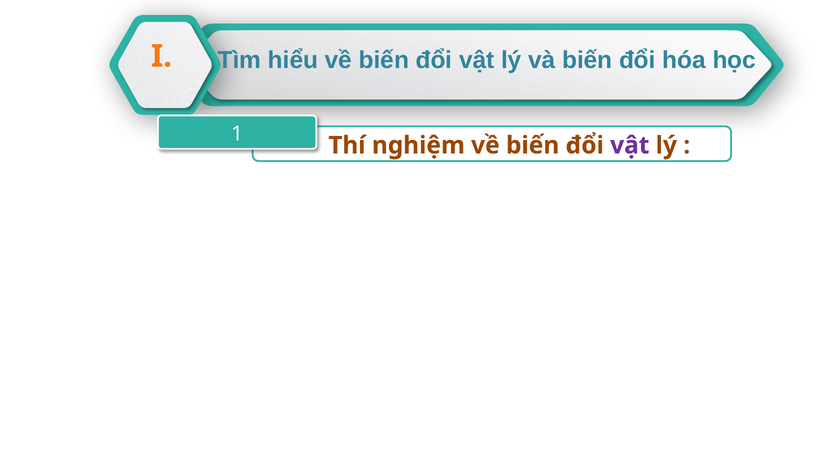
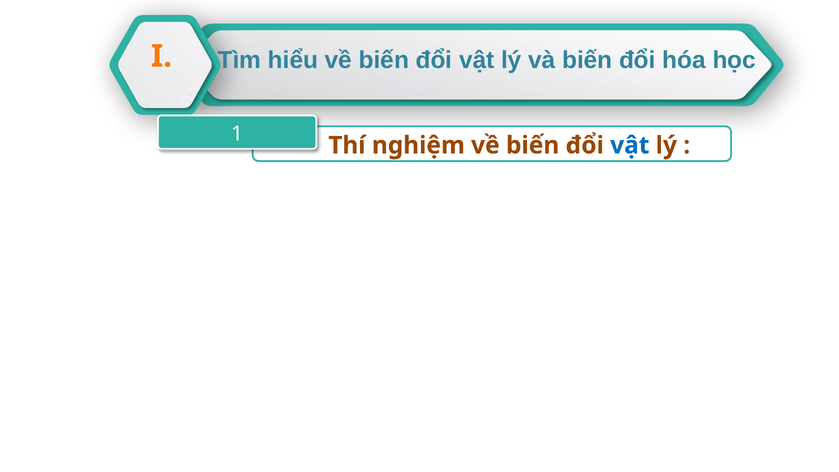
vật colour: purple -> blue (630, 145)
